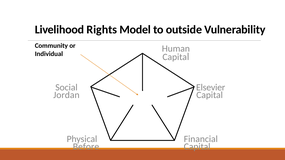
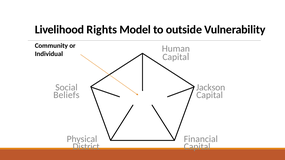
Elsevier: Elsevier -> Jackson (211, 88)
Jordan: Jordan -> Beliefs (66, 95)
Before: Before -> District (86, 147)
